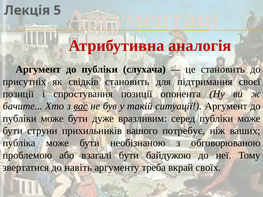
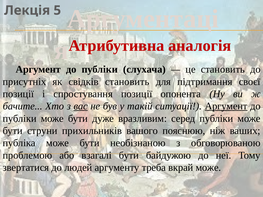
Аргумент underline: none -> present (226, 106)
потребує: потребує -> пояснюю (184, 131)
навіть: навіть -> людей (78, 168)
вкрай своїх: своїх -> може (208, 168)
